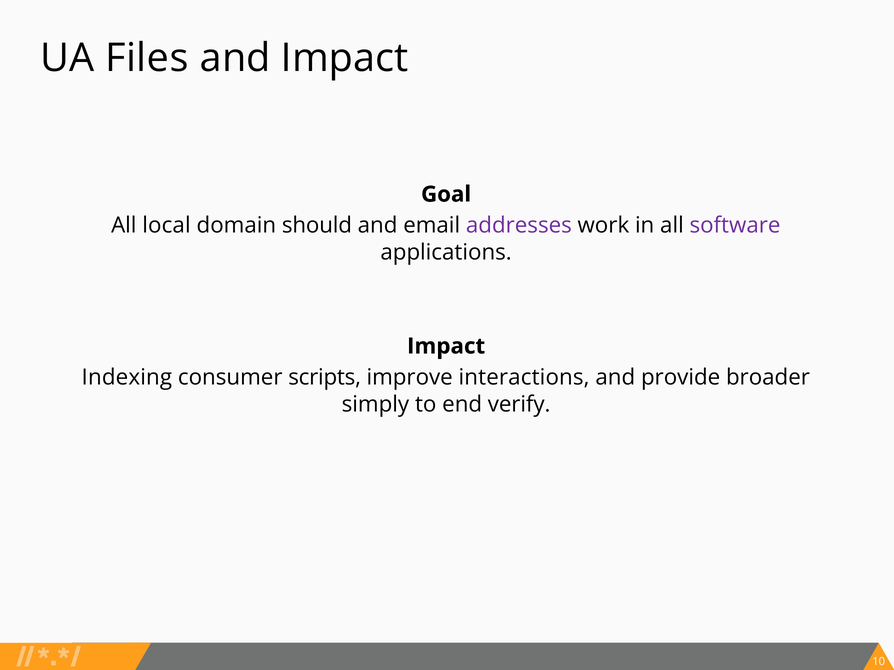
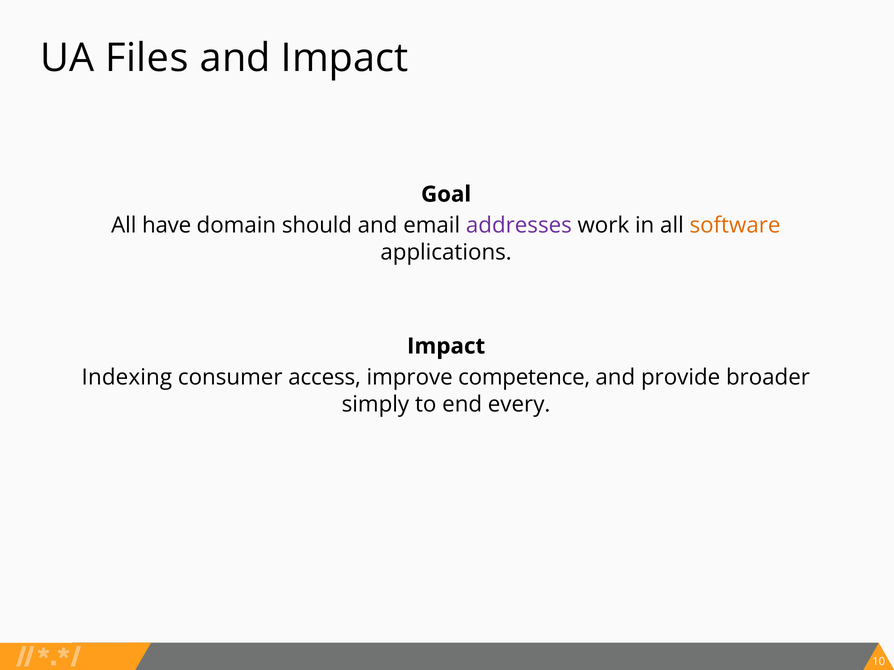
local: local -> have (167, 226)
software colour: purple -> orange (735, 226)
scripts: scripts -> access (325, 378)
interactions: interactions -> competence (524, 378)
verify: verify -> every (519, 405)
